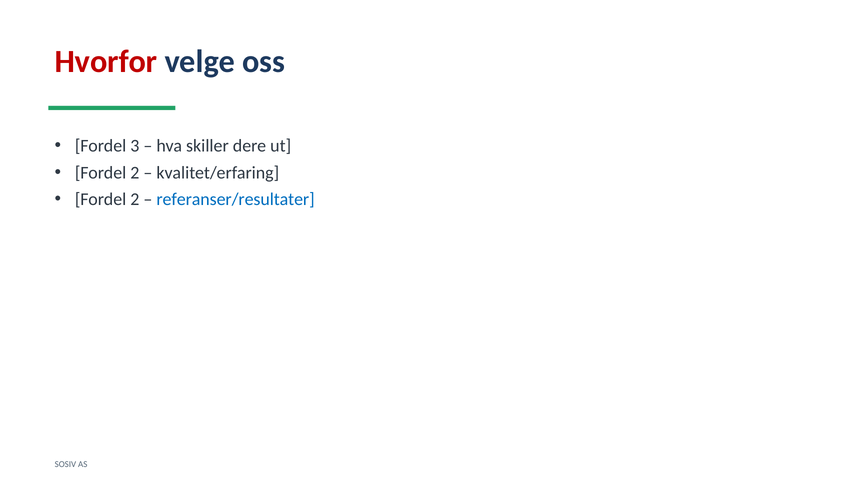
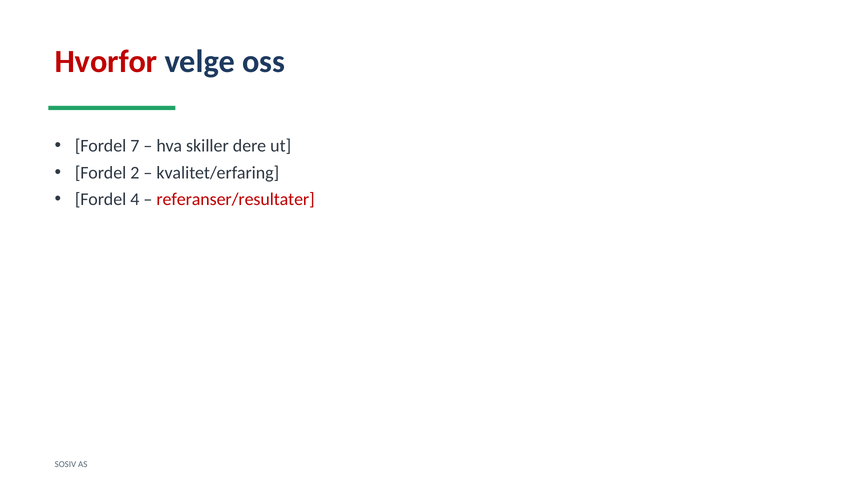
3: 3 -> 7 (135, 146)
2: 2 -> 4 (135, 199)
referanser/resultater colour: blue -> red (236, 199)
